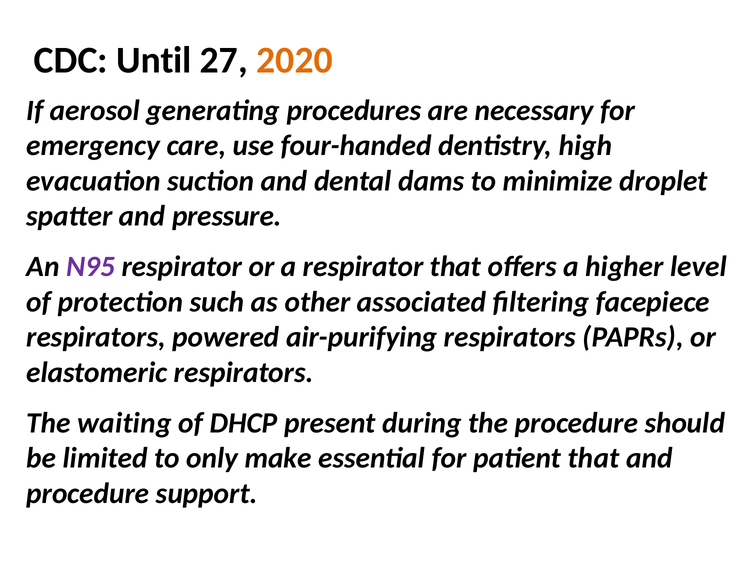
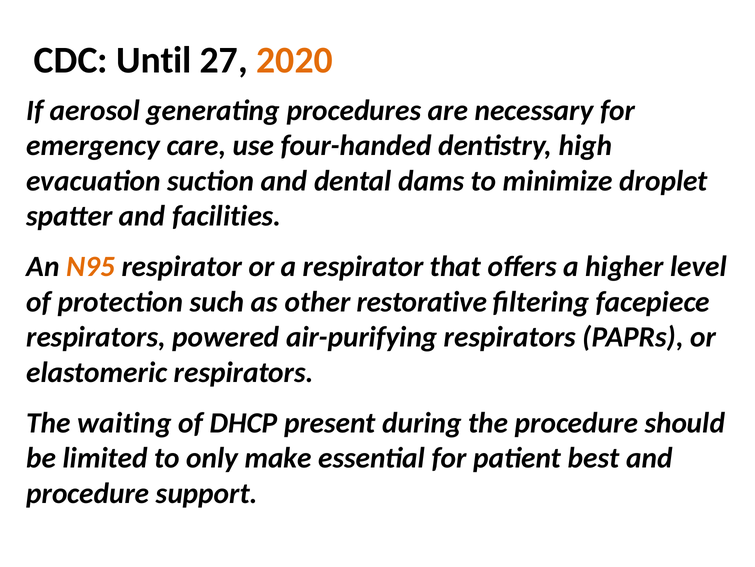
pressure: pressure -> facilities (227, 216)
N95 colour: purple -> orange (91, 266)
associated: associated -> restorative (422, 302)
patient that: that -> best (594, 458)
